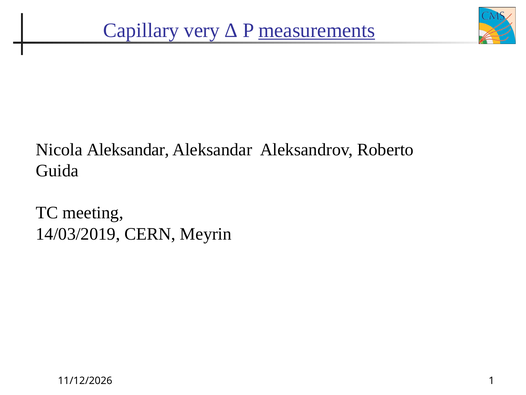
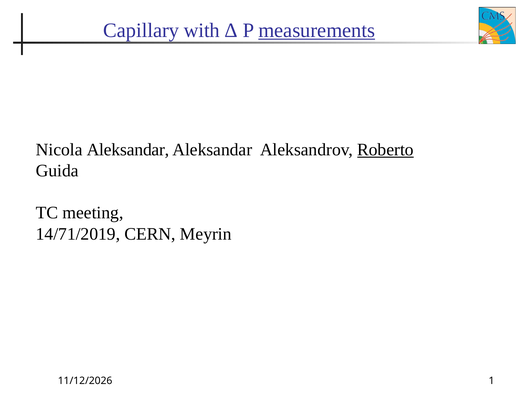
very: very -> with (202, 30)
Roberto underline: none -> present (385, 149)
14/03/2019: 14/03/2019 -> 14/71/2019 (78, 234)
